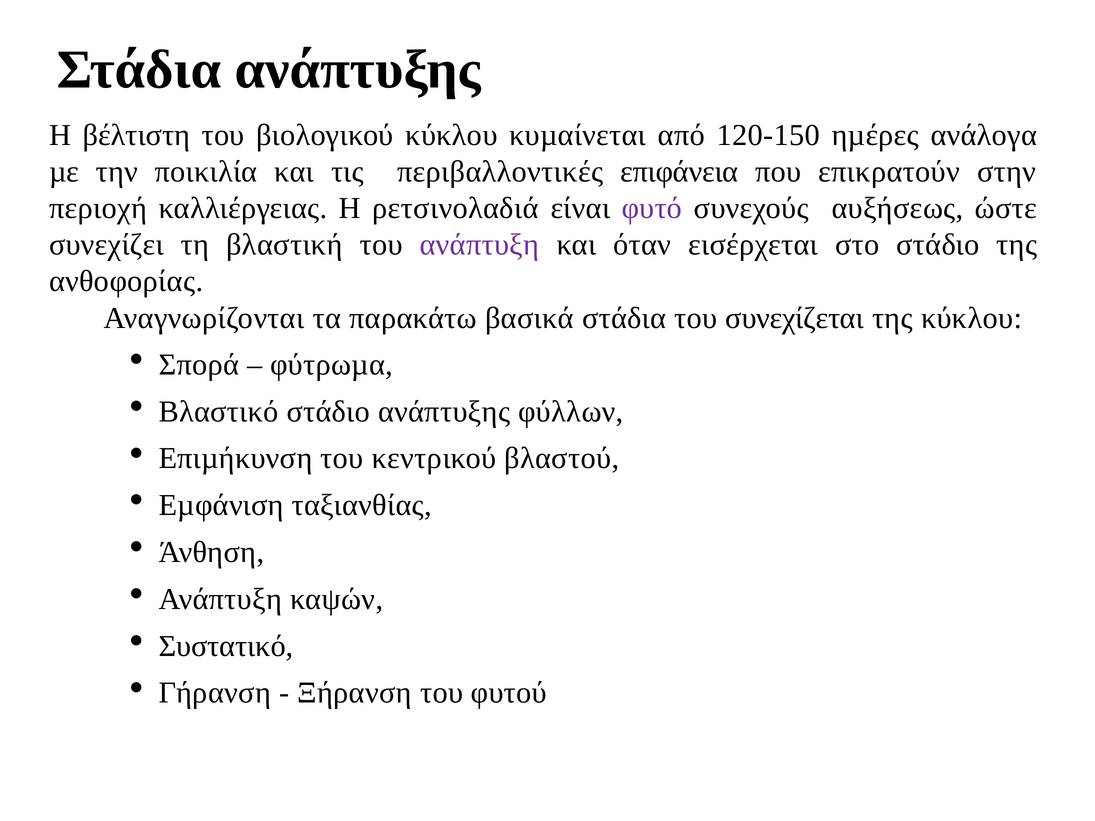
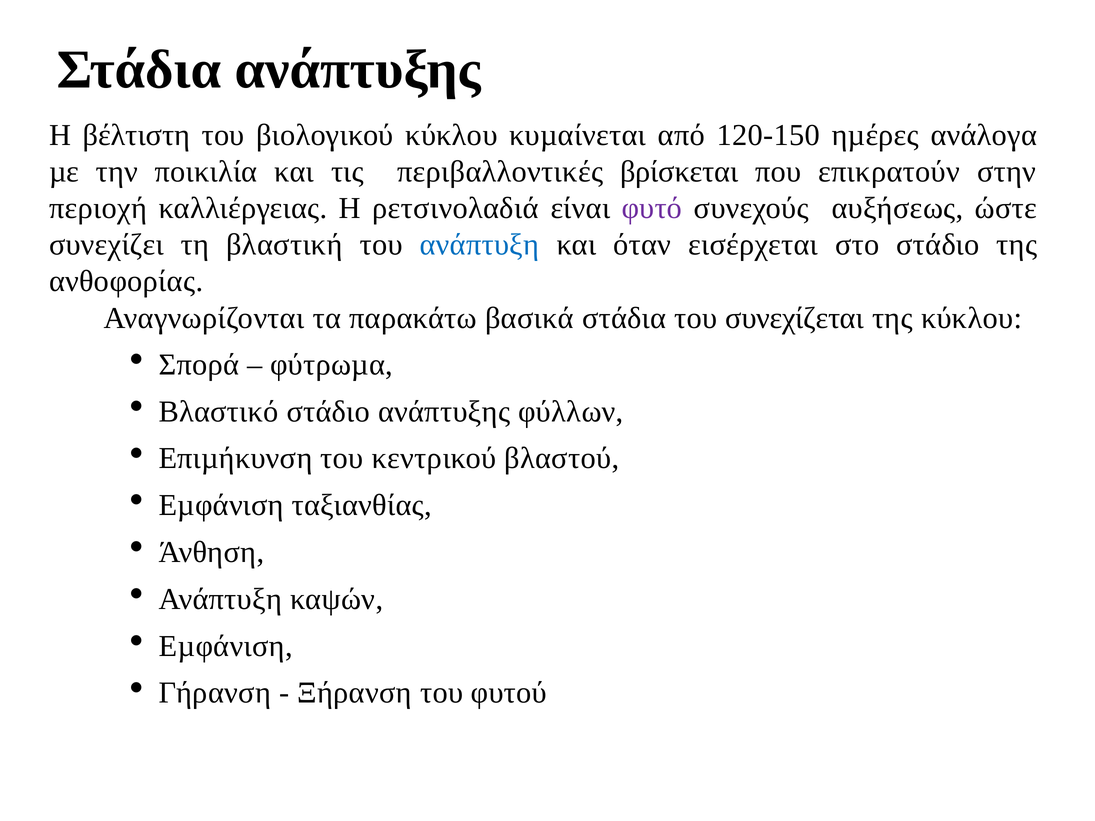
επιφάνεια: επιφάνεια -> βρίσκεται (679, 172)
ανάπτυξη colour: purple -> blue (479, 245)
Συστατικό: Συστατικό -> Εµφάνιση (226, 646)
